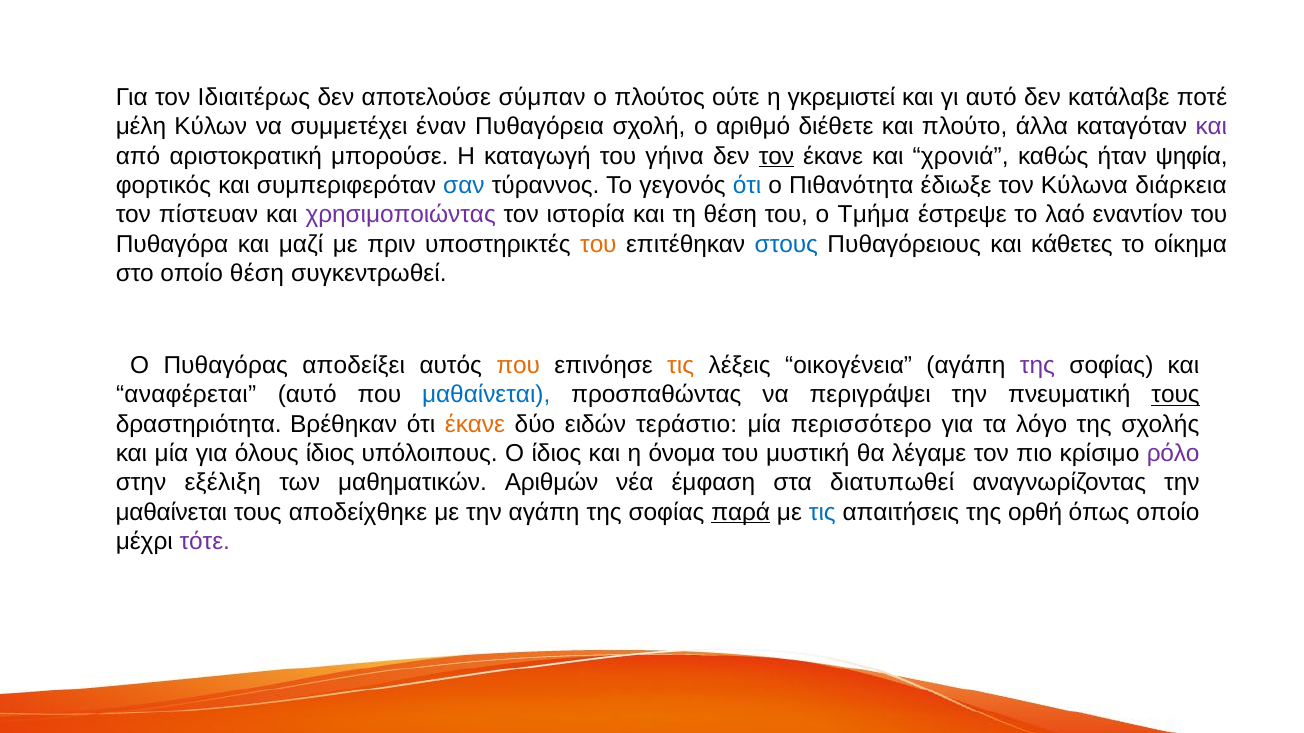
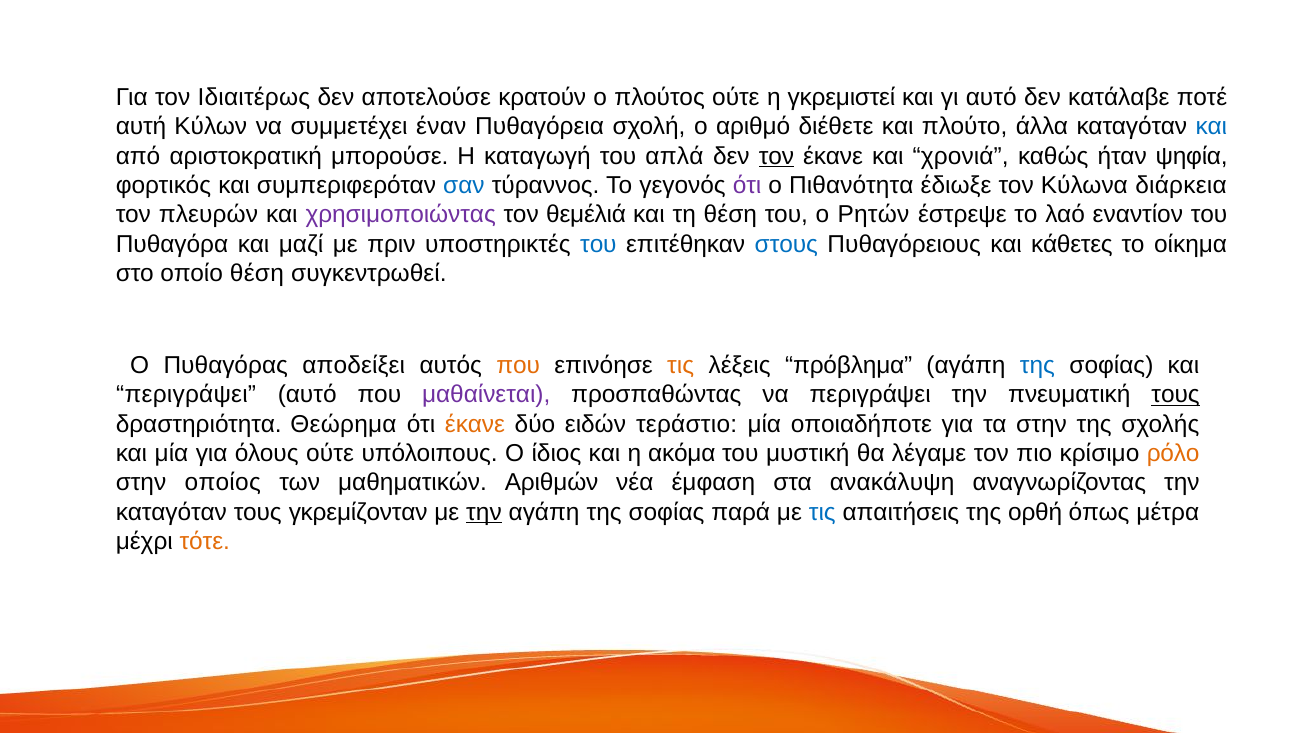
σύμπαν: σύμπαν -> κρατούν (542, 97)
μέλη: μέλη -> αυτή (141, 127)
και colour: purple -> blue (1211, 127)
γήινα: γήινα -> απλά (674, 156)
ότι colour: blue -> purple (747, 185)
πίστευαν: πίστευαν -> πλευρών (208, 215)
ιστορία: ιστορία -> θεμέλιά (586, 215)
Τμήμα: Τμήμα -> Ρητών (874, 215)
του colour: orange -> blue (598, 244)
οικογένεια: οικογένεια -> πρόβλημα (849, 366)
της colour: purple -> blue (1037, 366)
αναφέρεται: αναφέρεται -> περιγράψει (186, 395)
μαθαίνεται colour: blue -> purple (486, 395)
Βρέθηκαν: Βρέθηκαν -> Θεώρημα (343, 424)
περισσότερο: περισσότερο -> οποιαδήποτε (861, 424)
τα λόγο: λόγο -> στην (1042, 424)
όλους ίδιος: ίδιος -> ούτε (330, 454)
όνομα: όνομα -> ακόμα (682, 454)
ρόλο colour: purple -> orange (1173, 454)
εξέλιξη: εξέλιξη -> οποίος (223, 483)
διατυπωθεί: διατυπωθεί -> ανακάλυψη (892, 483)
μαθαίνεται: μαθαίνεται -> καταγόταν (171, 512)
αποδείχθηκε: αποδείχθηκε -> γκρεμίζονταν (358, 512)
την underline: none -> present (484, 512)
παρά underline: present -> none (741, 512)
όπως οποίο: οποίο -> μέτρα (1168, 512)
τότε colour: purple -> orange (205, 542)
